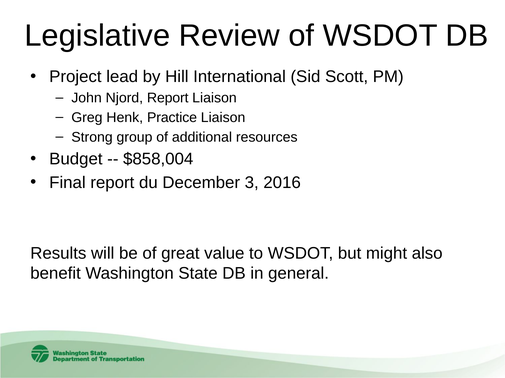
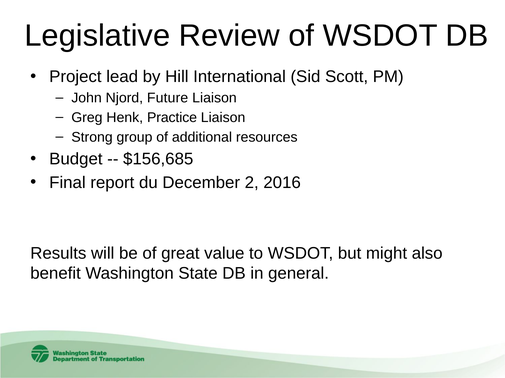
Njord Report: Report -> Future (168, 98)
$858,004: $858,004 -> $156,685 (158, 159)
3: 3 -> 2 (252, 183)
